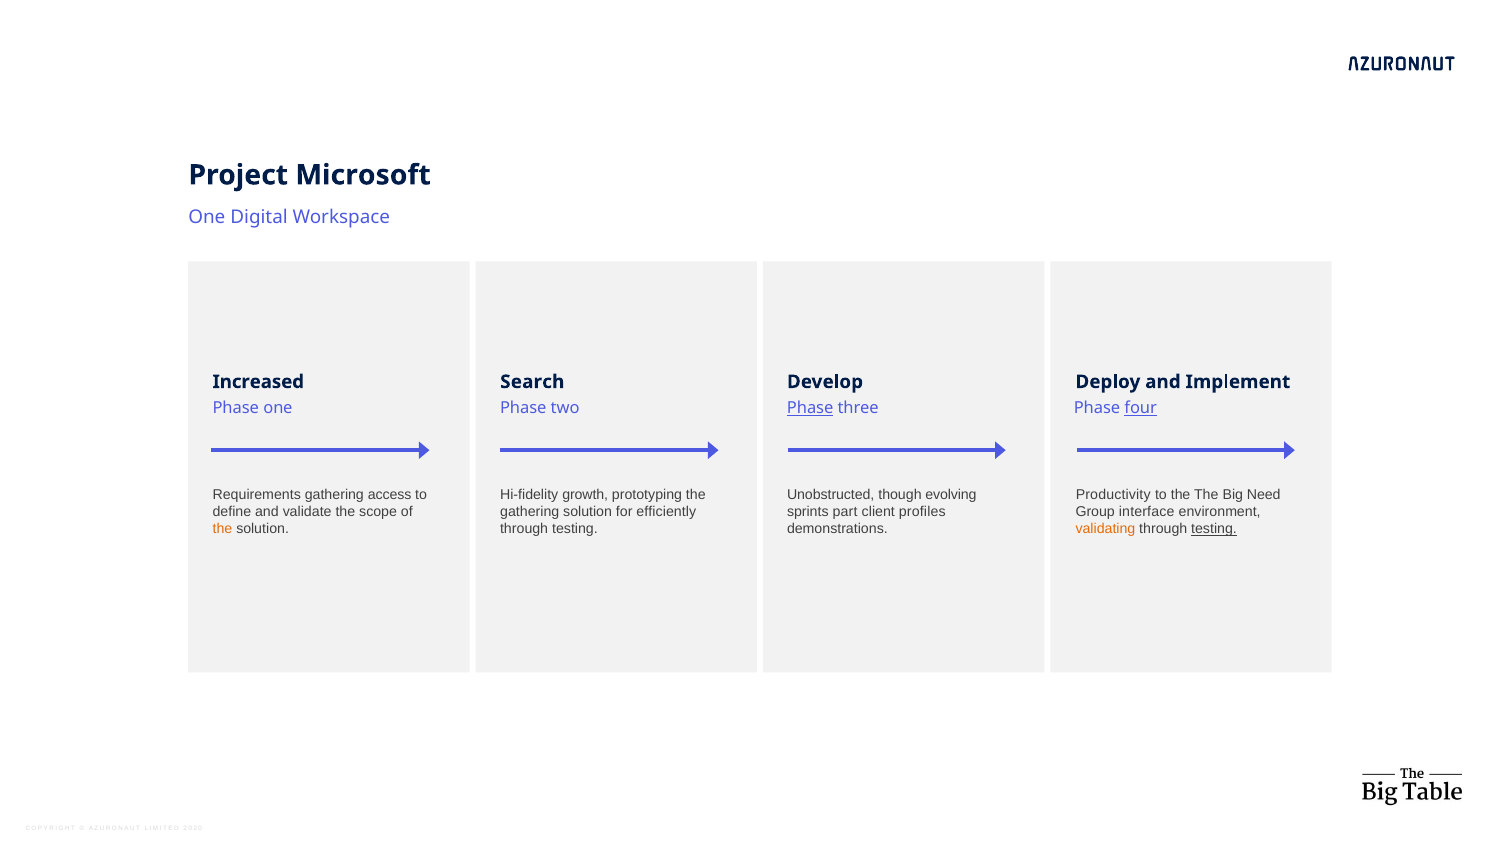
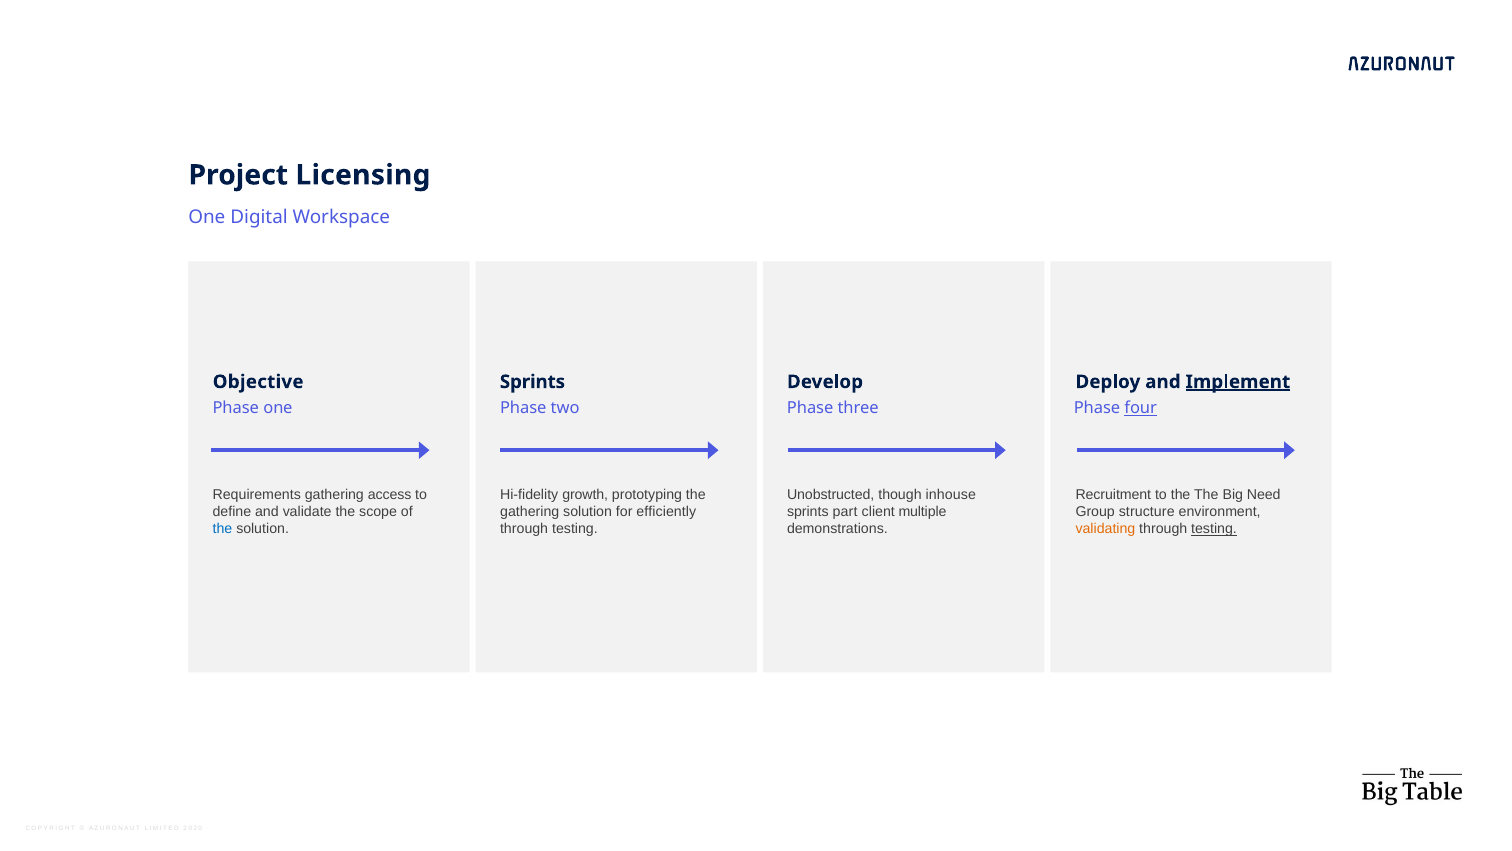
Microsoft: Microsoft -> Licensing (363, 175)
Increased: Increased -> Objective (258, 382)
Search: Search -> Sprints (532, 382)
Implement underline: none -> present (1238, 382)
Phase underline: present -> none (810, 408)
evolving: evolving -> inhouse (951, 495)
Productivity: Productivity -> Recruitment (1113, 495)
profiles: profiles -> multiple (922, 512)
interface: interface -> structure (1147, 512)
the colour: orange -> blue (222, 529)
